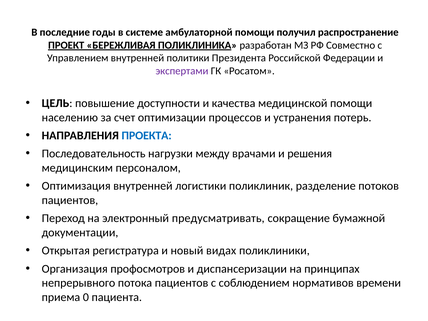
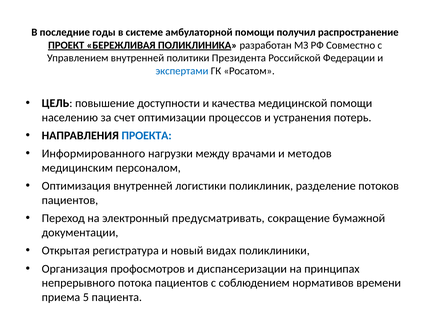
экспертами colour: purple -> blue (182, 71)
Последовательность: Последовательность -> Информированного (94, 154)
решения: решения -> методов (310, 154)
0: 0 -> 5 (86, 297)
